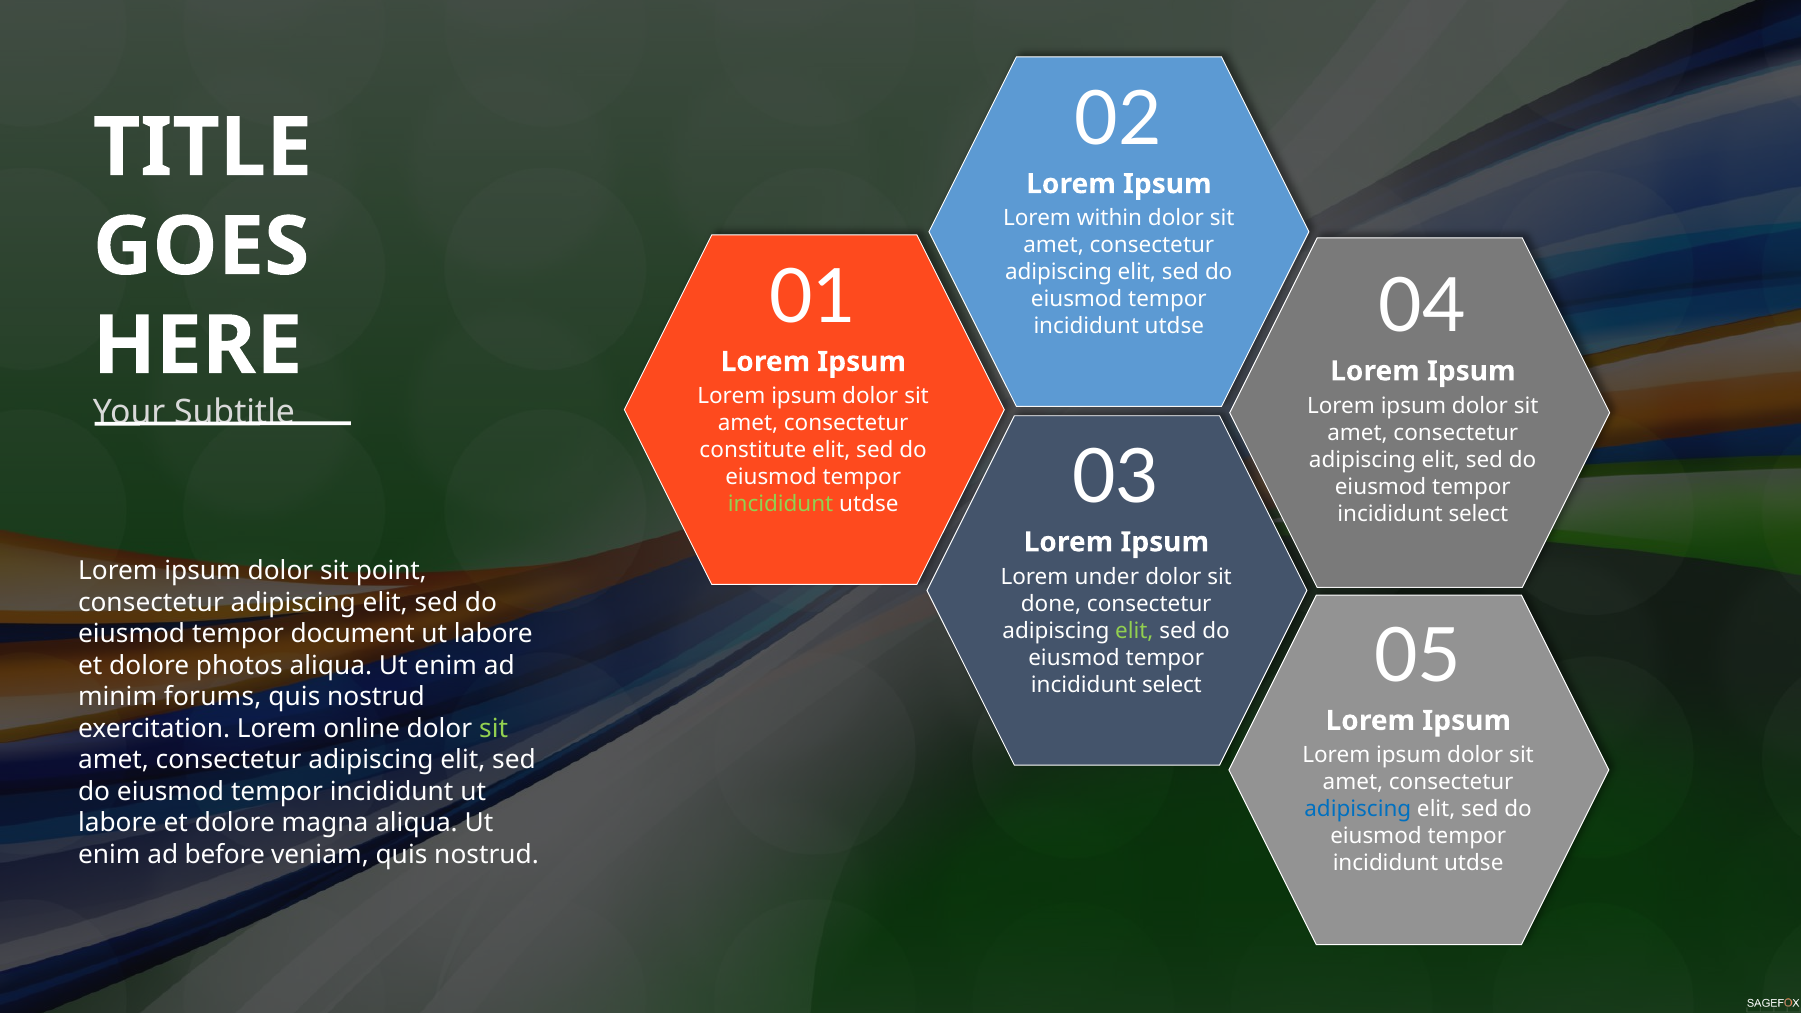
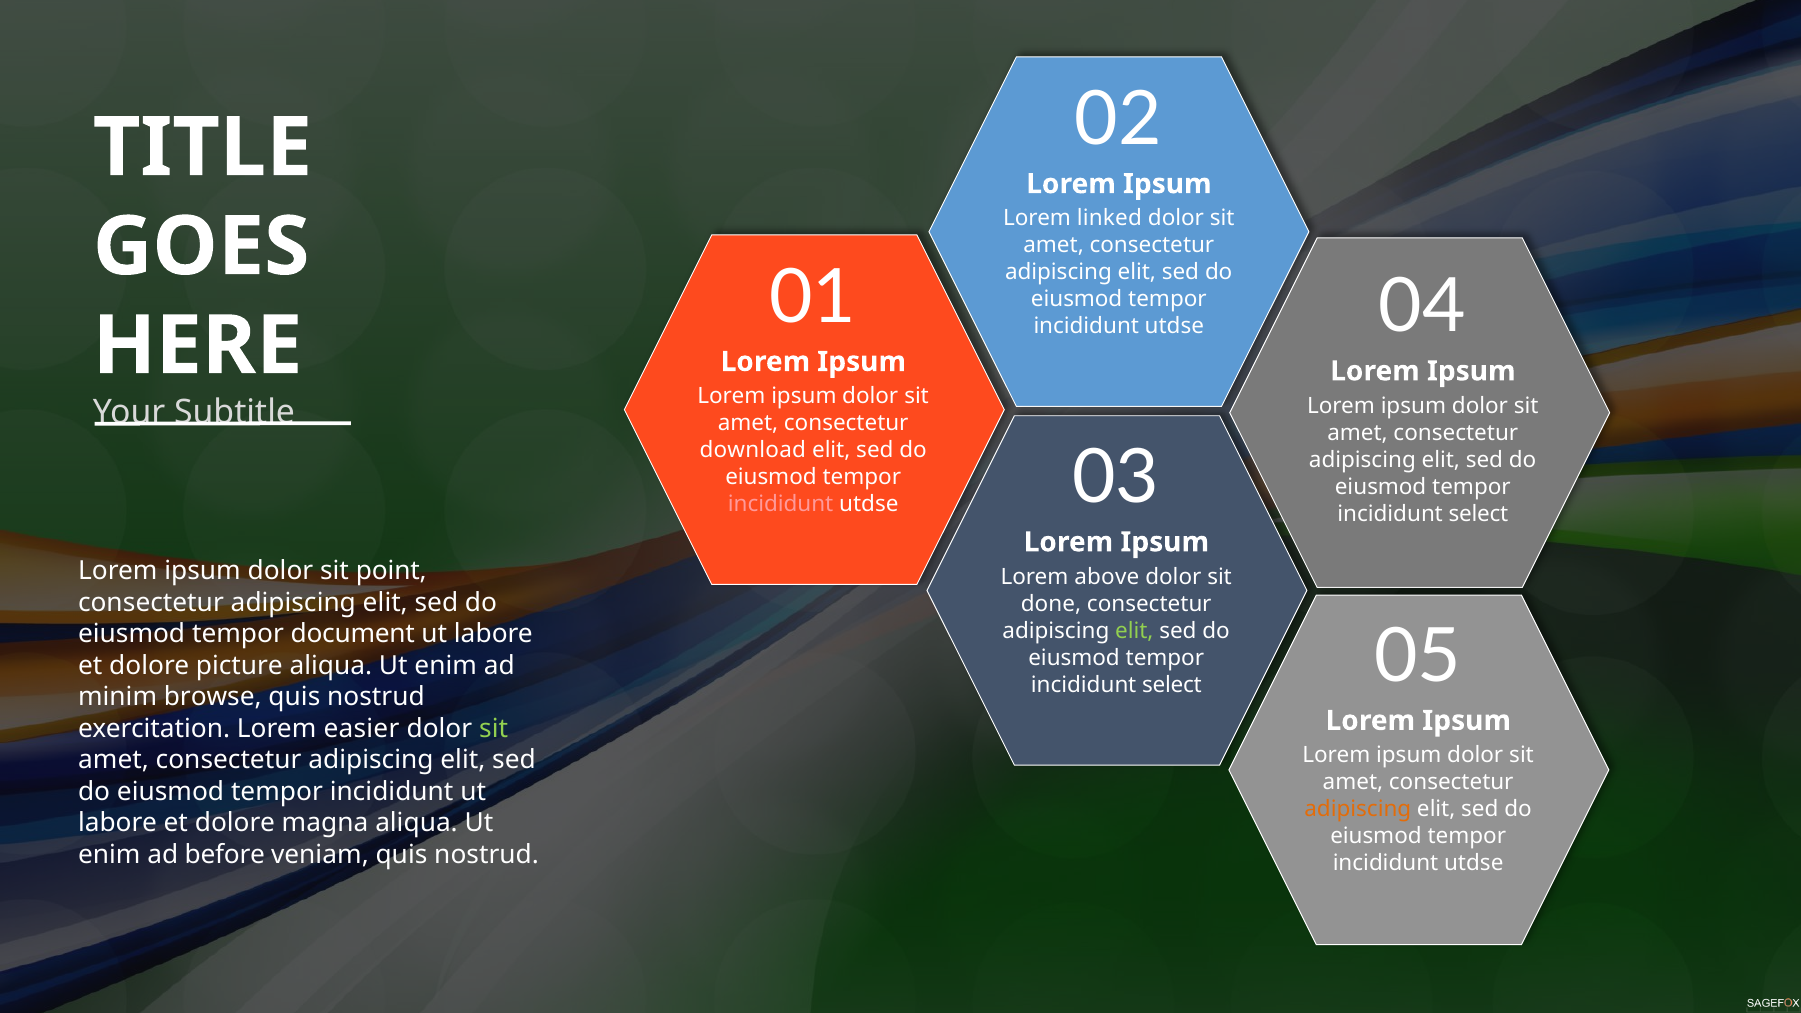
within: within -> linked (1109, 218)
constitute: constitute -> download (753, 450)
incididunt colour: light green -> pink (781, 504)
under: under -> above (1107, 577)
photos: photos -> picture (239, 665)
forums: forums -> browse (213, 697)
online: online -> easier (361, 729)
adipiscing colour: blue -> orange (1358, 809)
